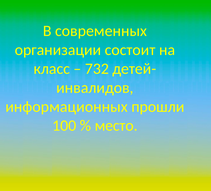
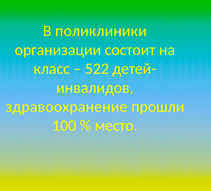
современных: современных -> поликлиники (101, 31)
732: 732 -> 522 (97, 69)
информационных: информационных -> здравоохранение (67, 107)
